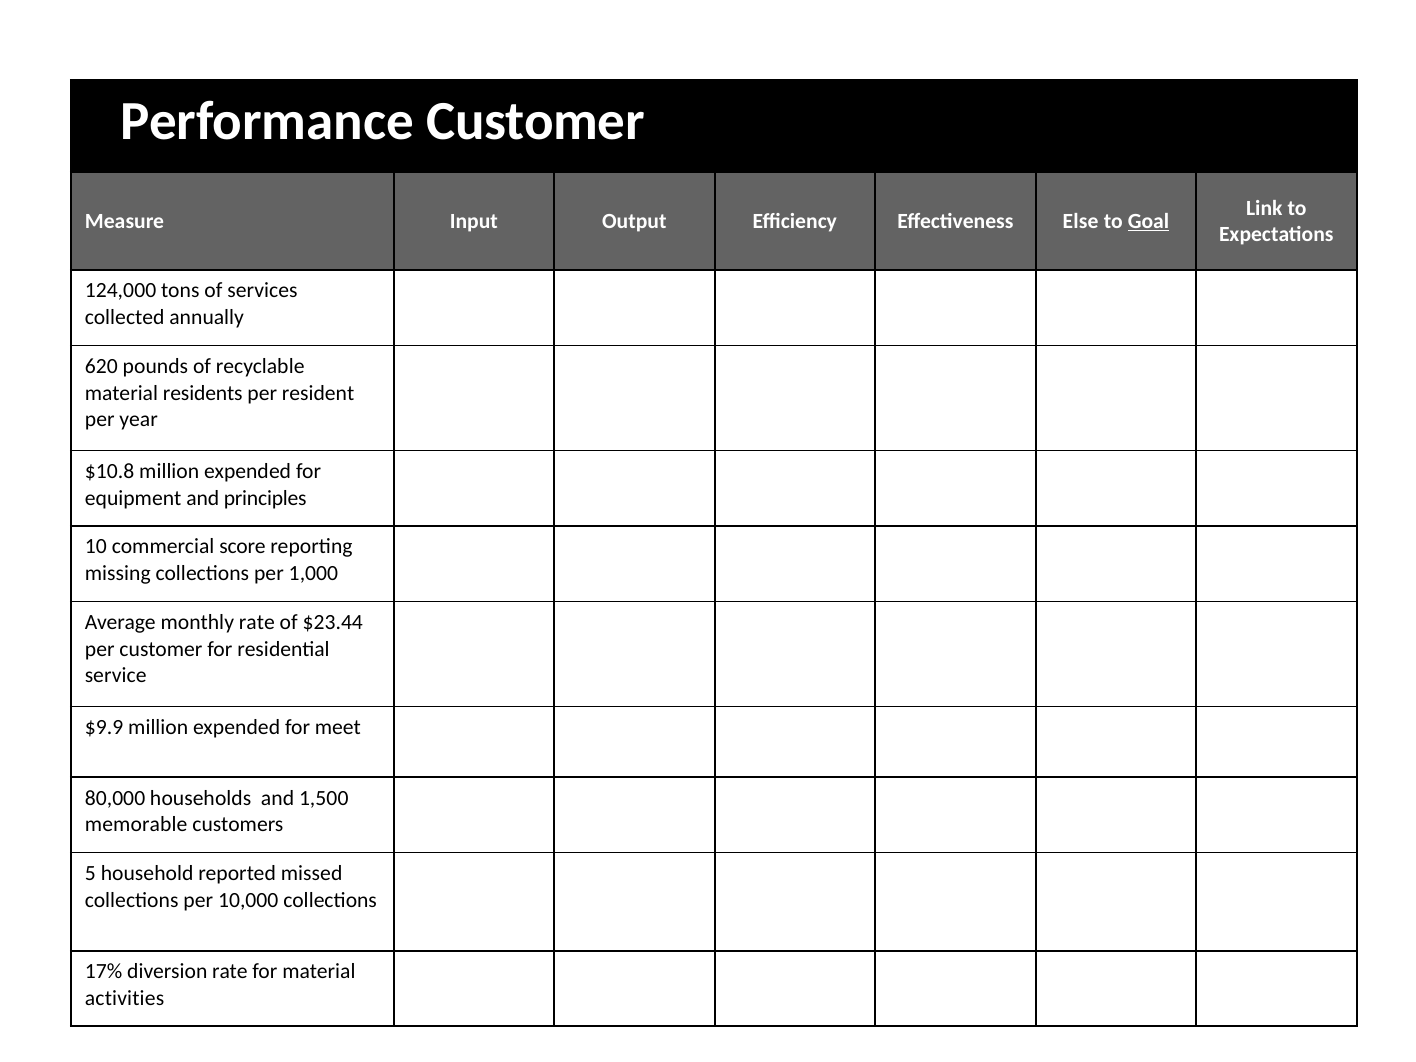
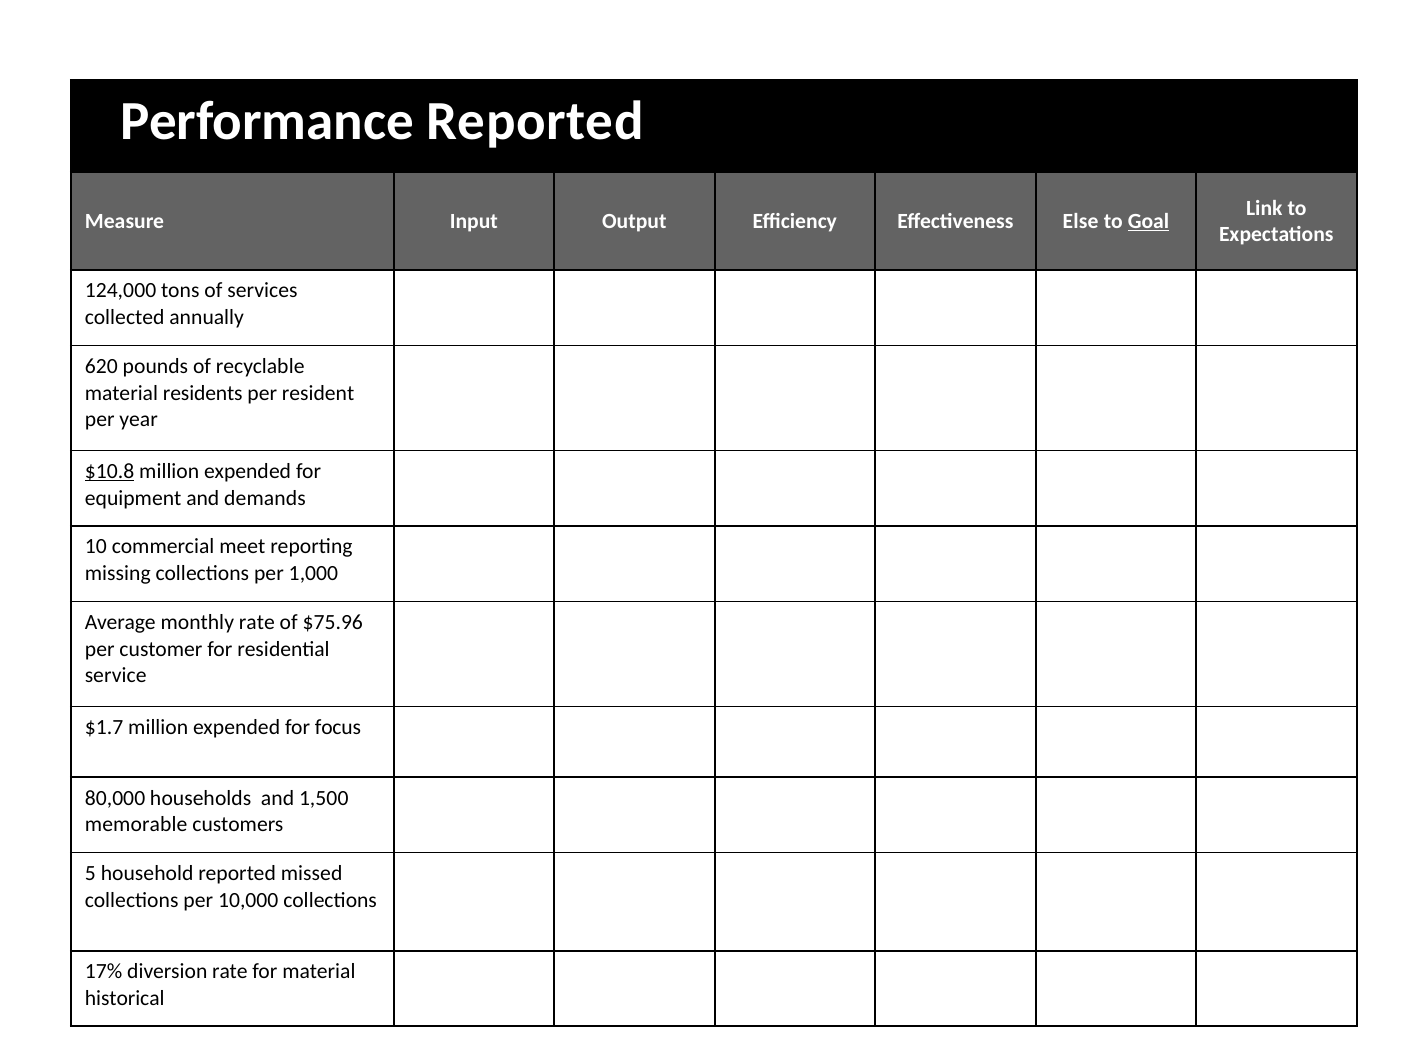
Performance Customer: Customer -> Reported (535, 121)
$10.8 underline: none -> present (110, 471)
principles: principles -> demands (265, 498)
score: score -> meet (242, 547)
$23.44: $23.44 -> $75.96 (333, 622)
$9.9: $9.9 -> $1.7 (104, 727)
meet: meet -> focus (338, 727)
activities: activities -> historical (125, 998)
